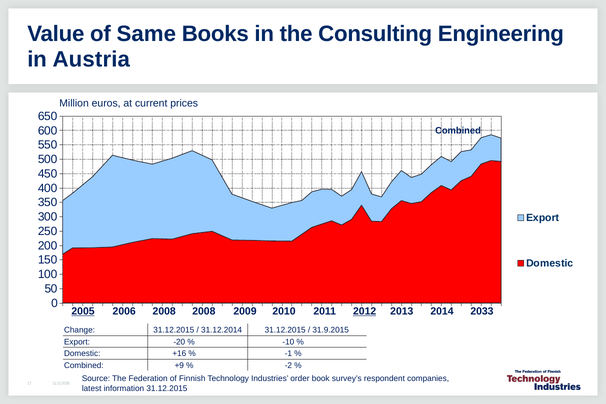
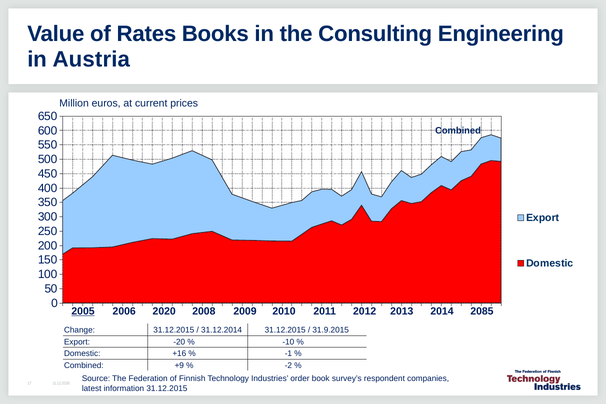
Same: Same -> Rates (146, 34)
2006 2008: 2008 -> 2020 (164, 311)
2012 underline: present -> none (365, 311)
2033: 2033 -> 2085 (482, 311)
